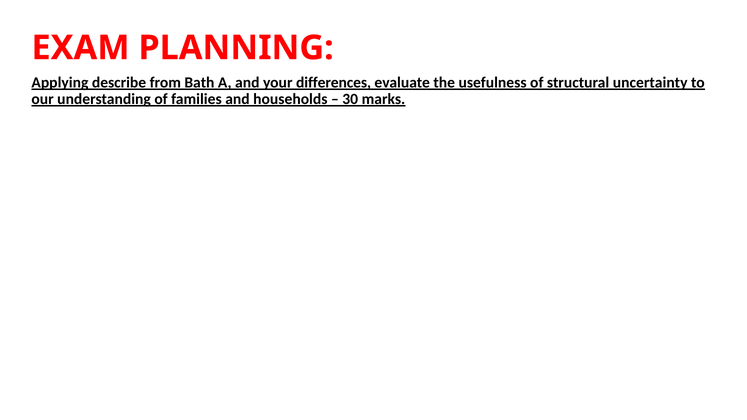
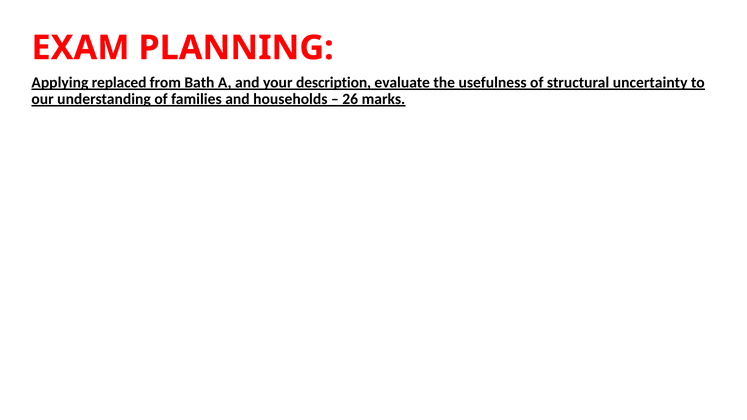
describe: describe -> replaced (119, 82)
differences: differences -> description (334, 82)
30: 30 -> 26 (350, 99)
